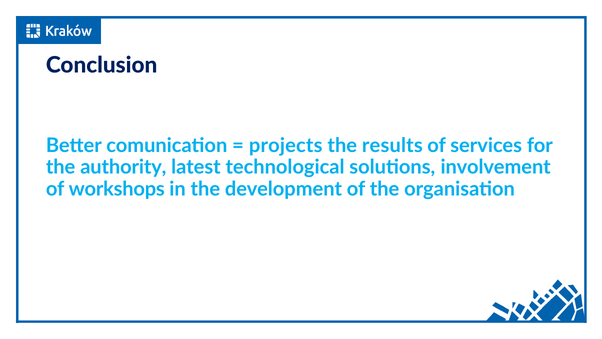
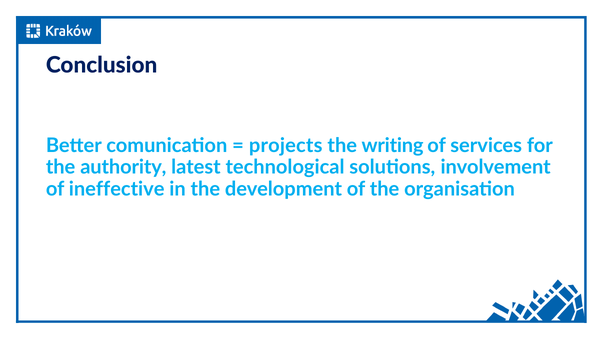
results: results -> writing (393, 145)
workshops: workshops -> ineffective (117, 189)
